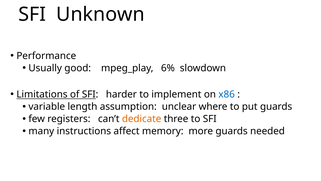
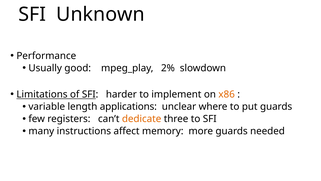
6%: 6% -> 2% (168, 68)
x86 colour: blue -> orange (227, 94)
assumption: assumption -> applications (128, 106)
